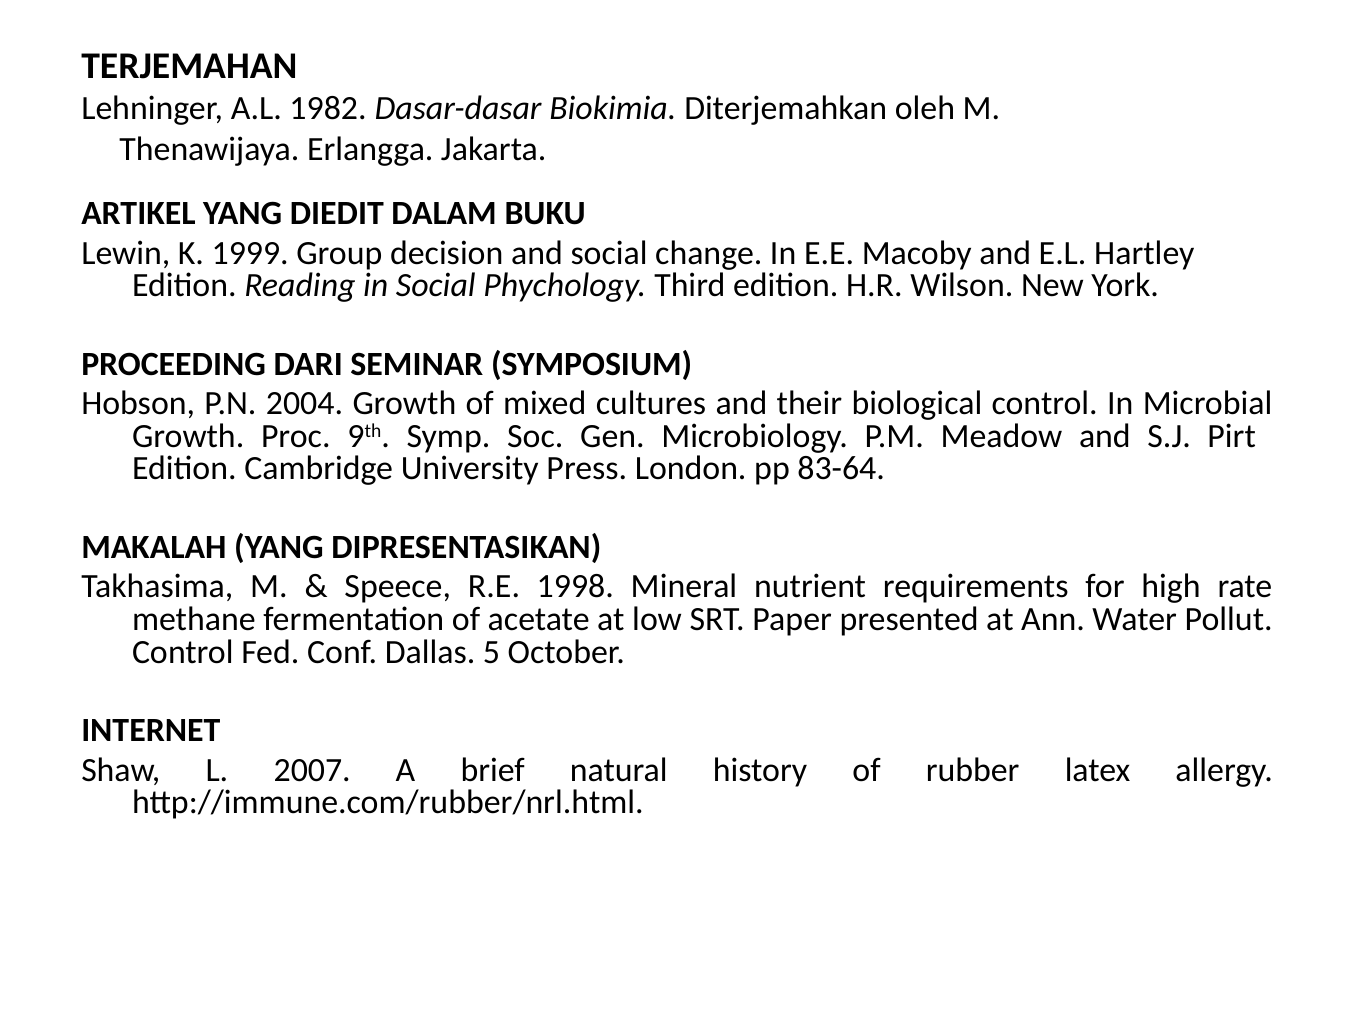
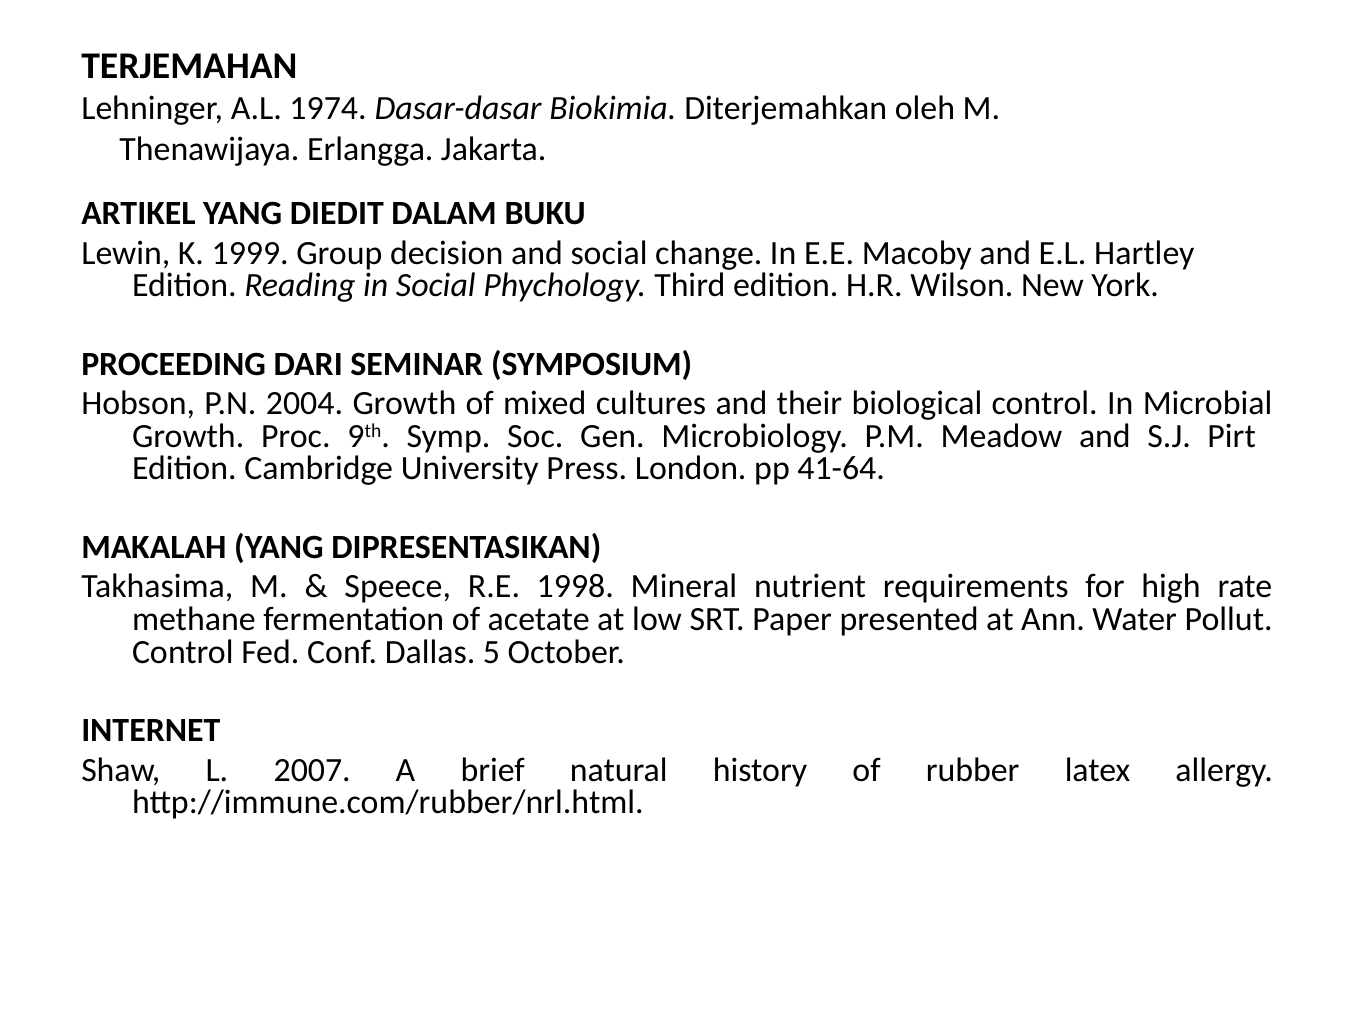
1982: 1982 -> 1974 (328, 108)
83-64: 83-64 -> 41-64 (841, 468)
